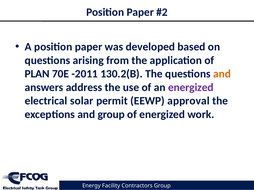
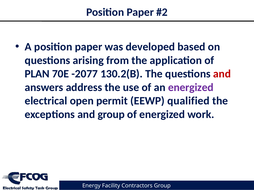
-2011: -2011 -> -2077 (85, 74)
and colour: orange -> red (222, 74)
solar: solar -> open (82, 101)
approval: approval -> qualified (188, 101)
